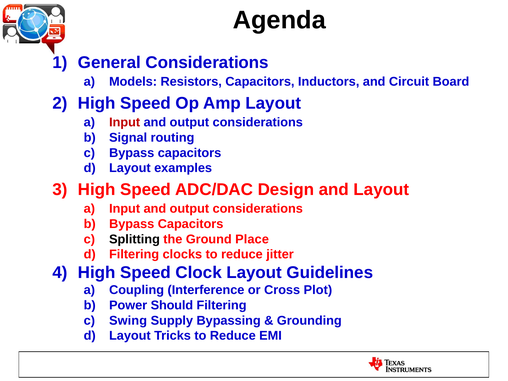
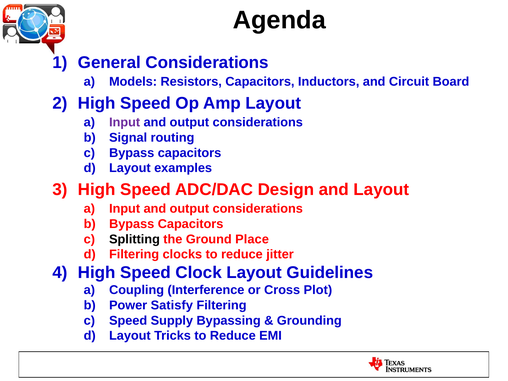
Input colour: red -> purple (125, 122)
Should: Should -> Satisfy (172, 305)
Swing: Swing -> Speed (128, 320)
